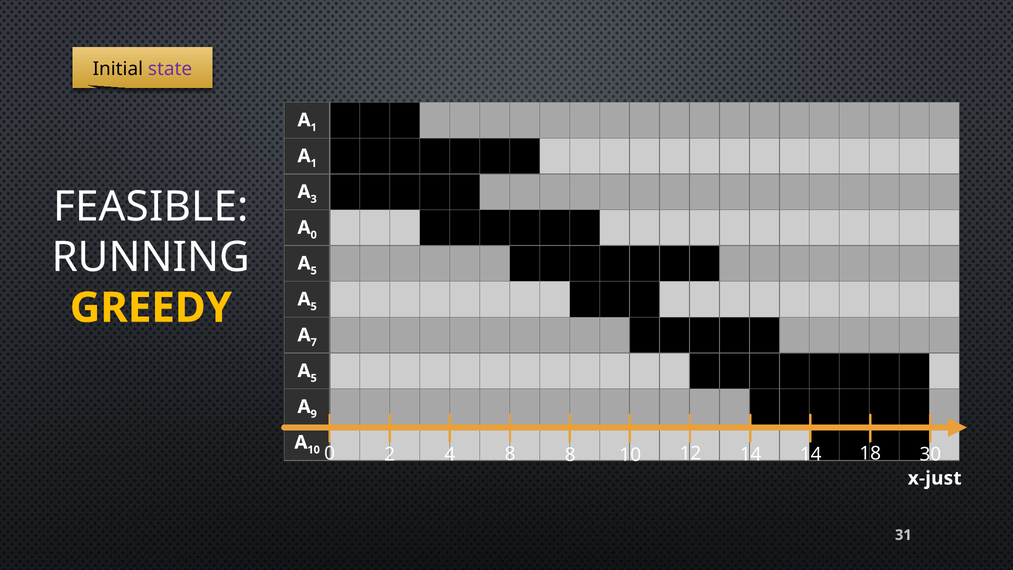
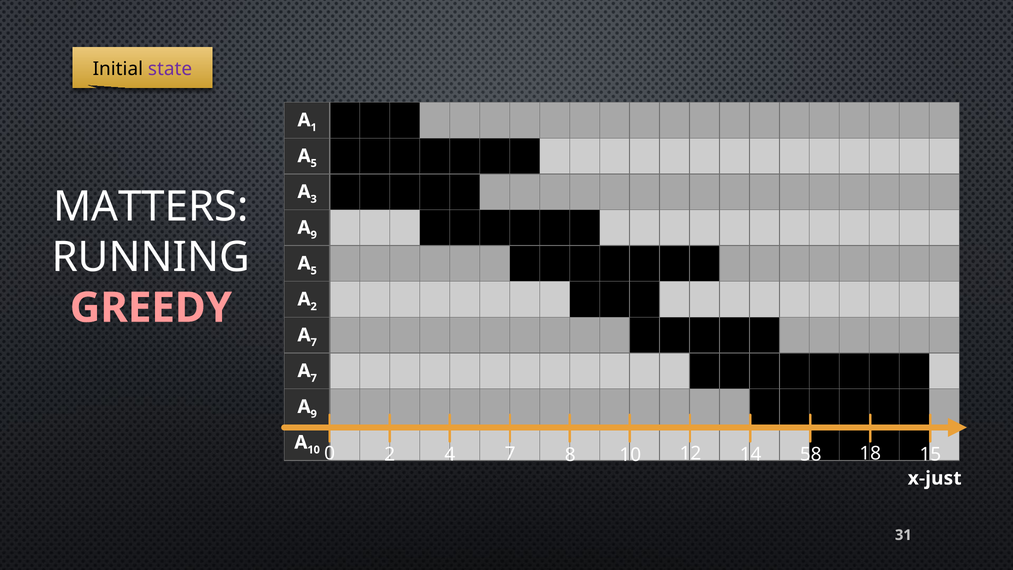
1: 1 -> 5 (314, 163)
FEASIBLE: FEASIBLE -> MATTERS (151, 207)
0: 0 -> 9 (314, 235)
5: 5 -> 2 (314, 306)
GREEDY colour: yellow -> pink (151, 308)
5: 5 -> 7 (314, 378)
4 8: 8 -> 7 (510, 454)
14 14: 14 -> 58 (811, 454)
30: 30 -> 15 (930, 454)
